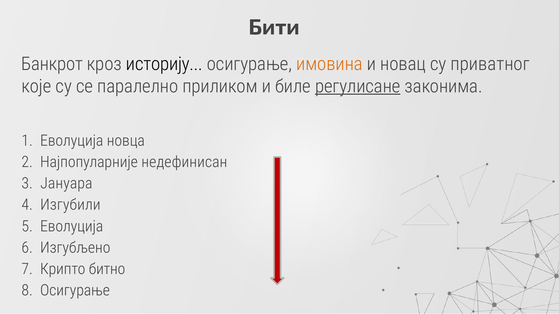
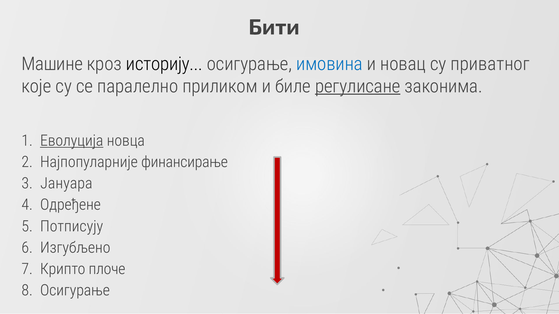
Банкрот: Банкрот -> Машине (52, 64)
имовина colour: orange -> blue (329, 64)
Еволуција underline: none -> present (72, 141)
недефинисан: недефинисан -> финансирање (184, 162)
Изгубили: Изгубили -> Одређене (70, 205)
Еволуција: Еволуција -> Потписују (72, 227)
битно: битно -> плоче (107, 269)
